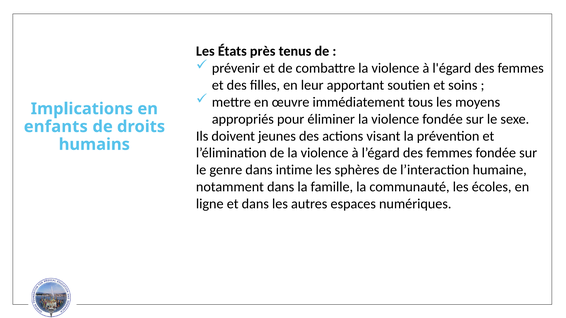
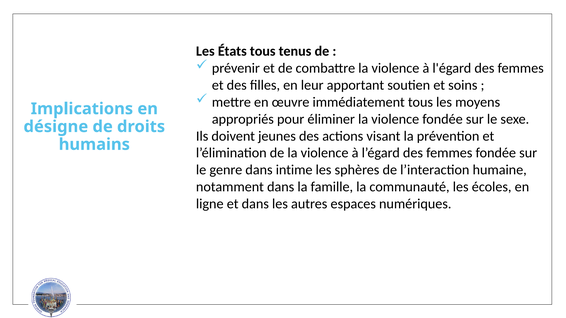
États près: près -> tous (263, 51)
enfants: enfants -> désigne (56, 127)
